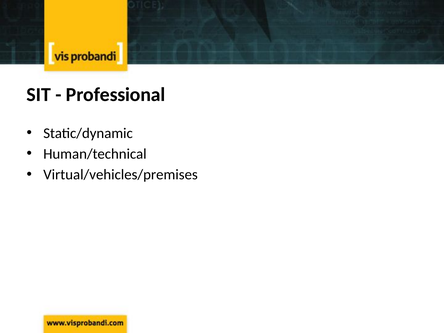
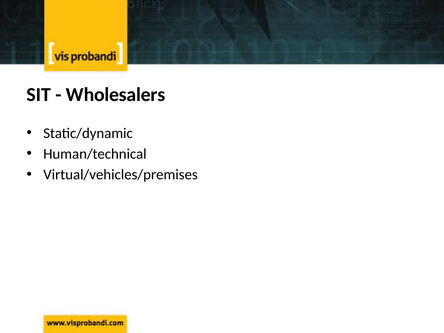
Professional: Professional -> Wholesalers (116, 95)
